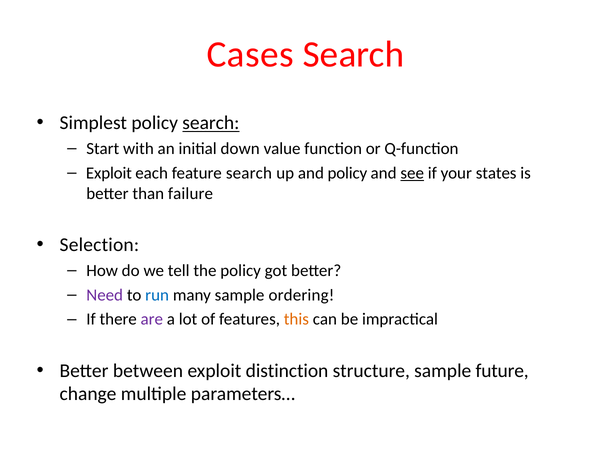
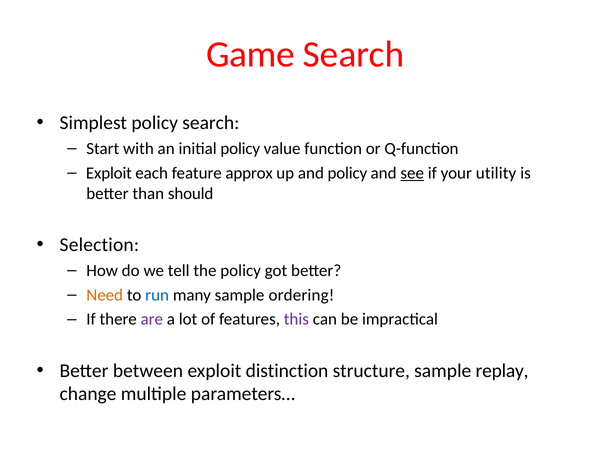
Cases: Cases -> Game (251, 55)
search underline: present -> none (211, 123)
initial down: down -> policy (240, 149)
feature search: search -> approx (249, 173)
states: states -> utility (496, 173)
failure: failure -> should (191, 194)
Need colour: purple -> orange (105, 295)
this colour: orange -> purple (296, 320)
future: future -> replay (502, 371)
